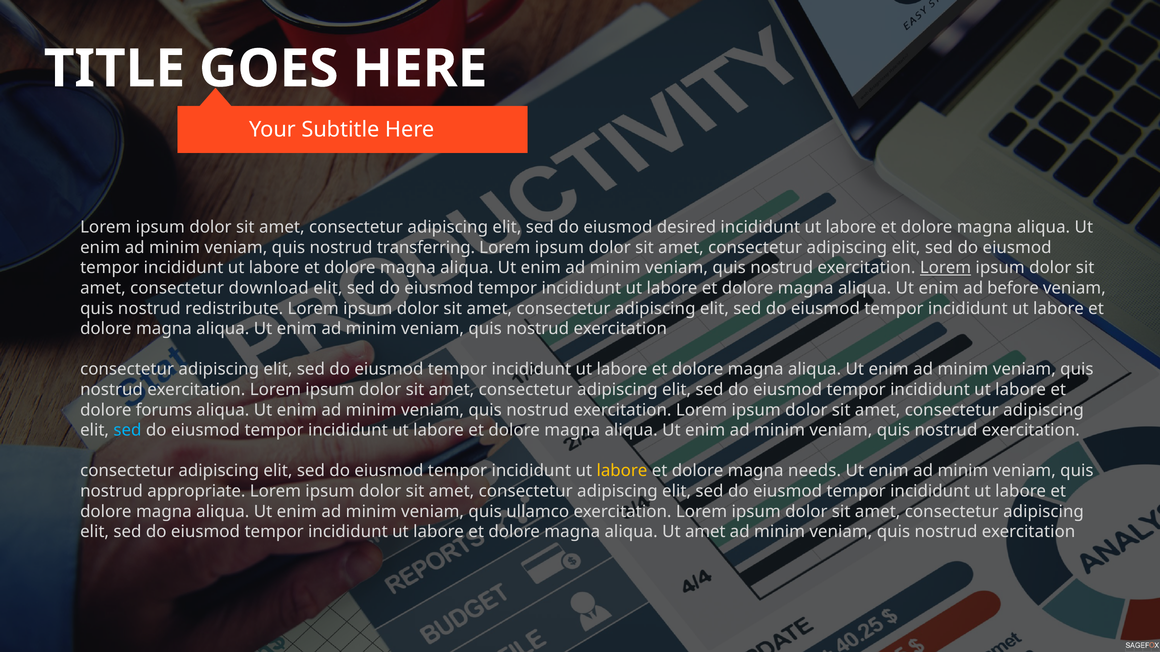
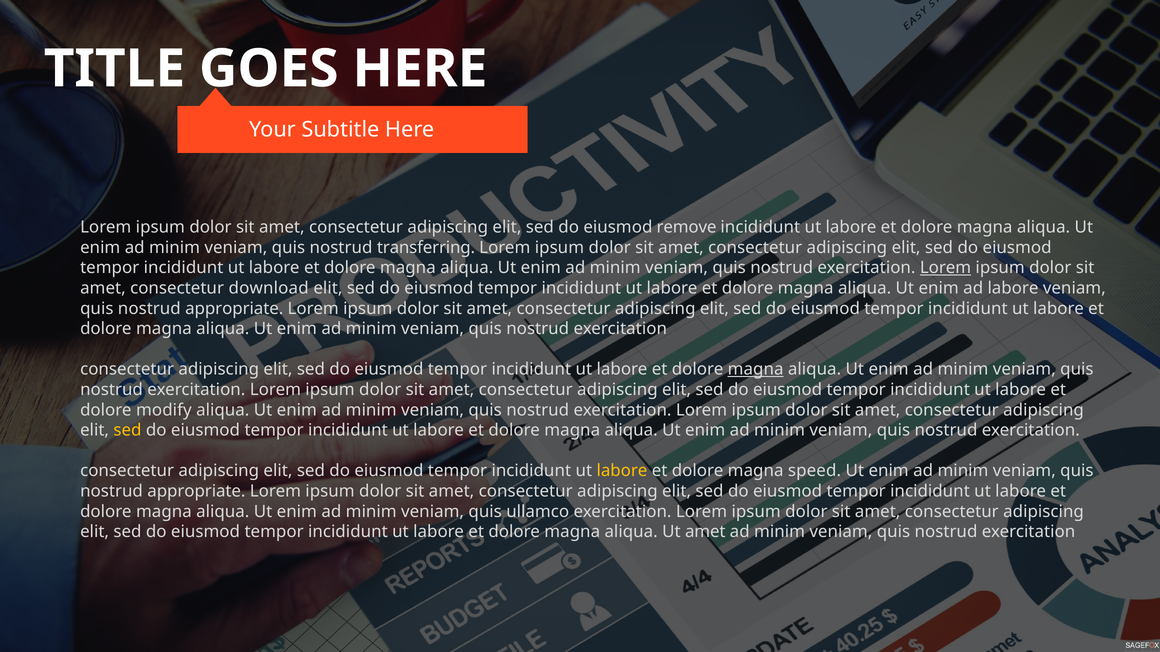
desired: desired -> remove (687, 227)
ad before: before -> labore (1013, 288)
redistribute: redistribute -> appropriate (234, 309)
magna underline: none -> present (756, 370)
forums: forums -> modify (164, 410)
sed colour: light blue -> yellow (127, 431)
needs: needs -> speed (815, 471)
